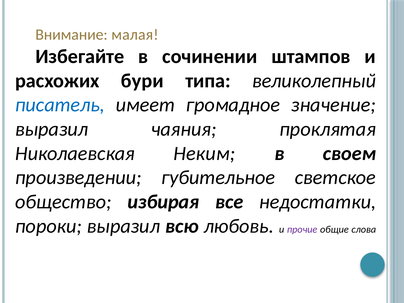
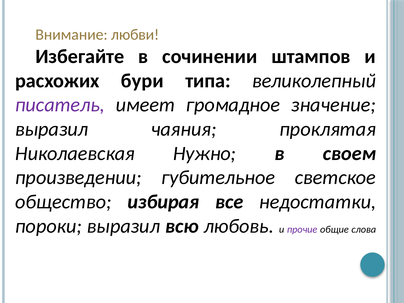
малая: малая -> любви (135, 35)
писатель colour: blue -> purple (60, 105)
Неким: Неким -> Нужно (205, 153)
